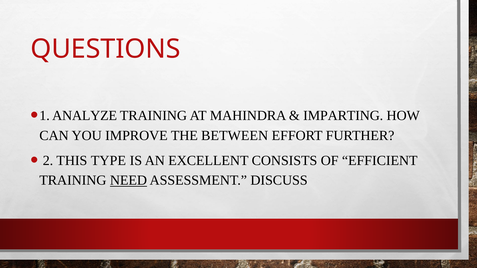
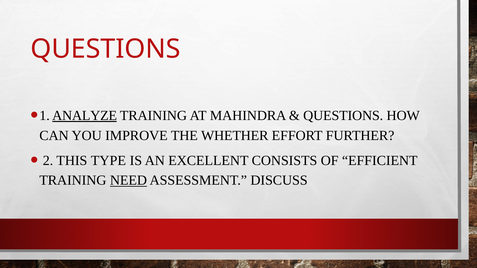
ANALYZE underline: none -> present (85, 116)
IMPARTING: IMPARTING -> QUESTIONS (343, 116)
BETWEEN: BETWEEN -> WHETHER (235, 136)
